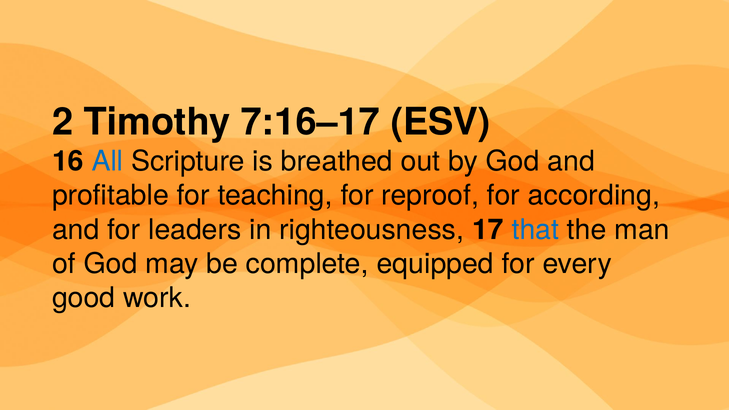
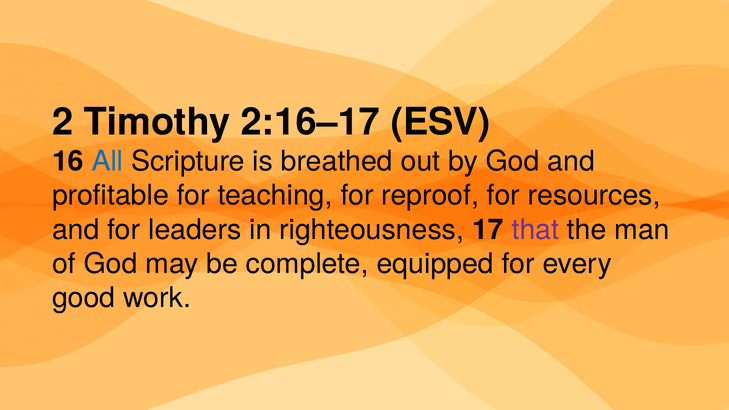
7:16–17: 7:16–17 -> 2:16–17 (310, 122)
according: according -> resources (594, 196)
that colour: blue -> purple (535, 230)
